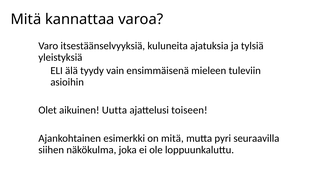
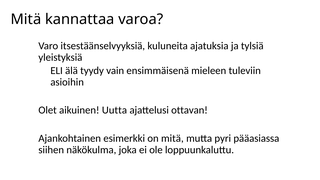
toiseen: toiseen -> ottavan (189, 110)
seuraavilla: seuraavilla -> pääasiassa (256, 138)
